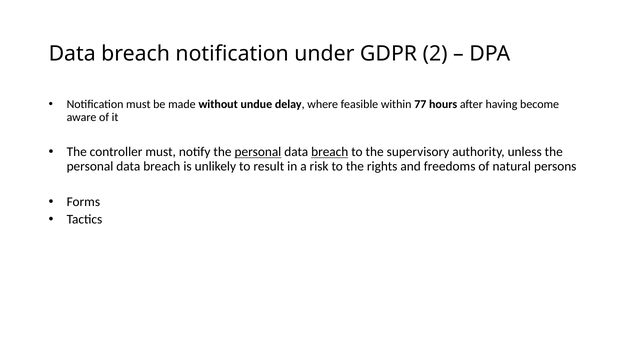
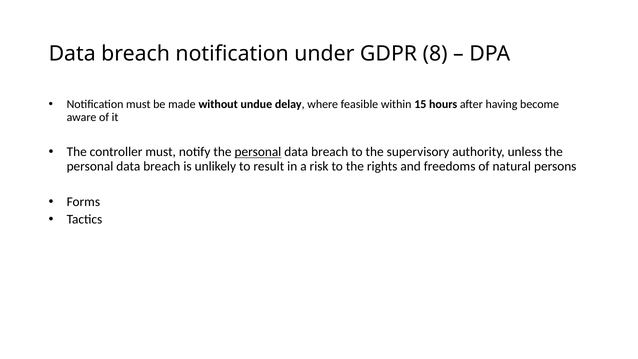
2: 2 -> 8 (435, 54)
77: 77 -> 15 (420, 104)
breach underline: present -> none (330, 152)
